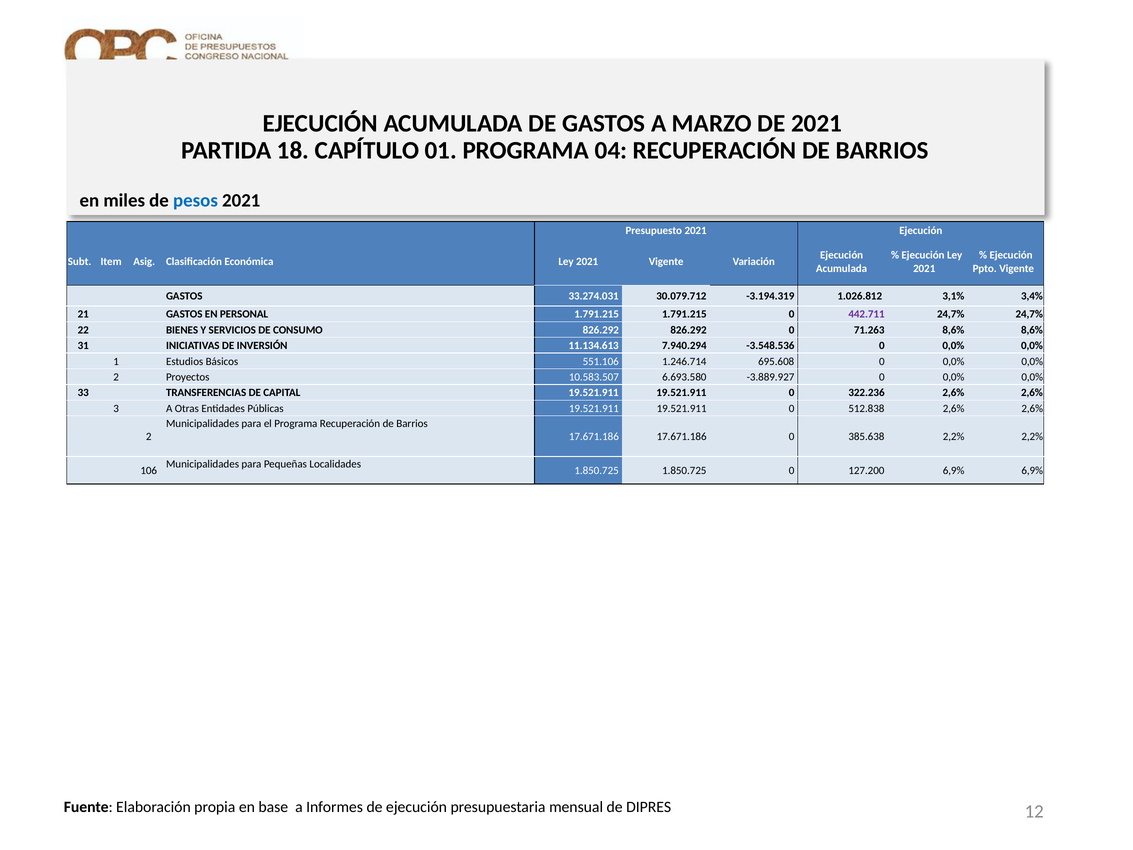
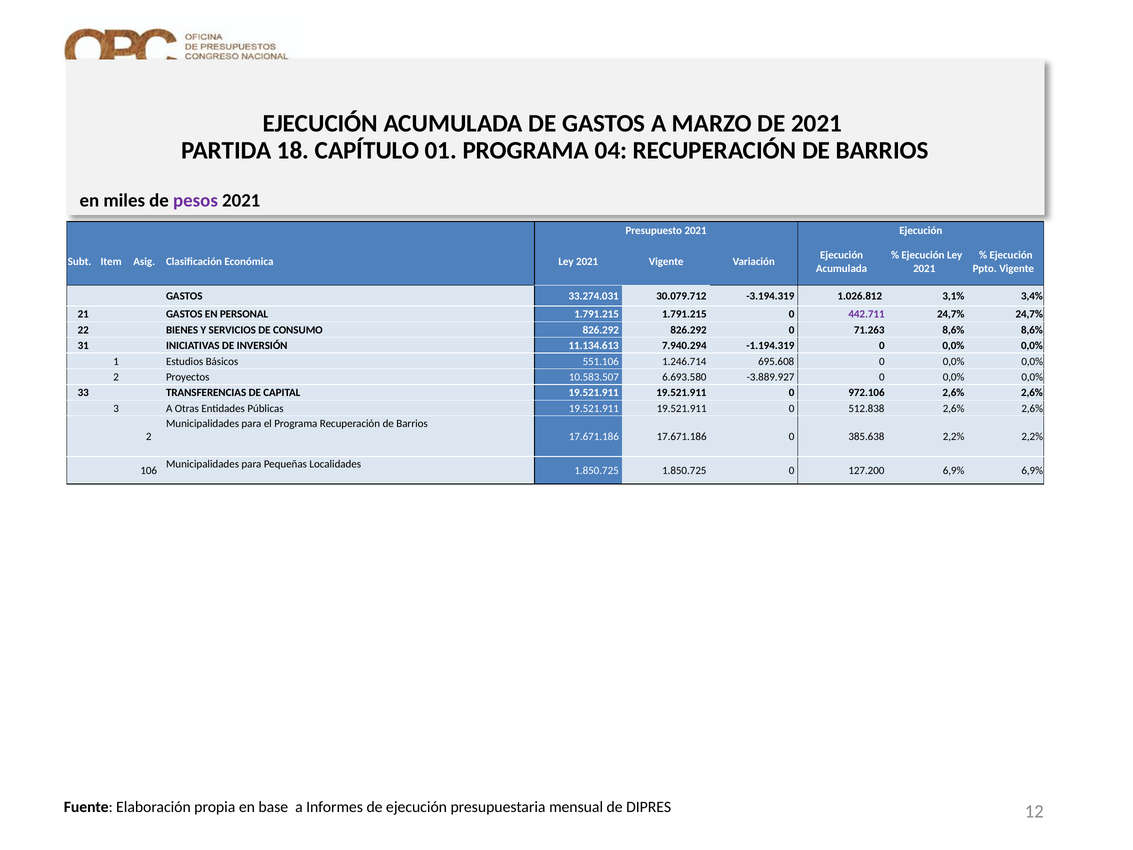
pesos colour: blue -> purple (196, 200)
-3.548.536: -3.548.536 -> -1.194.319 (770, 346)
322.236: 322.236 -> 972.106 (867, 393)
